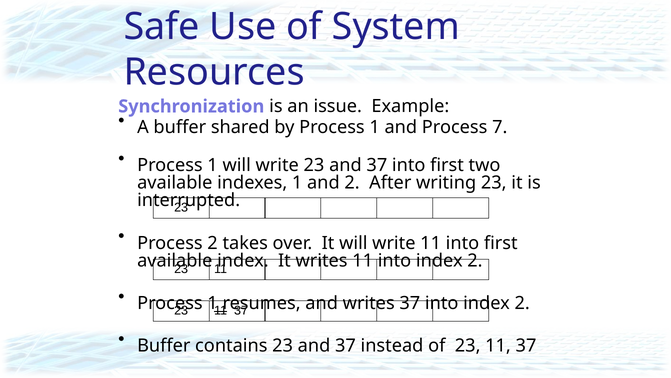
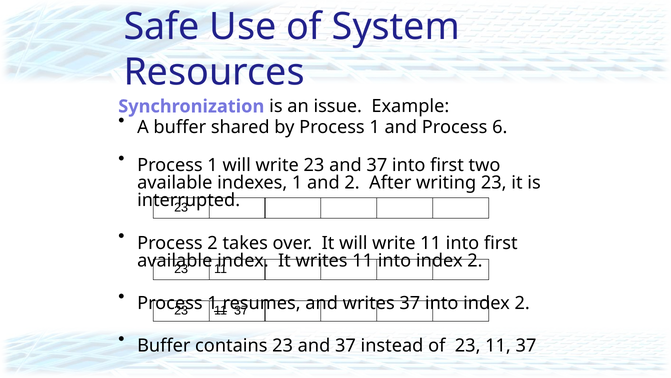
7: 7 -> 6 (500, 127)
